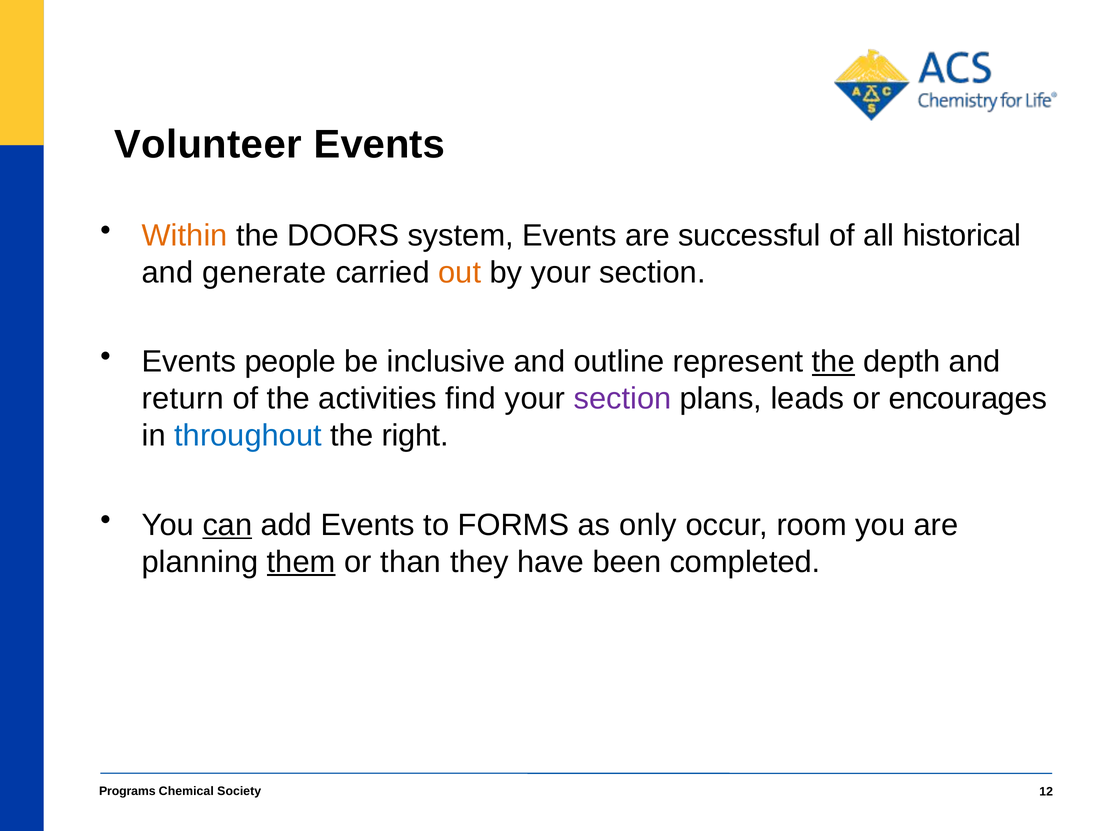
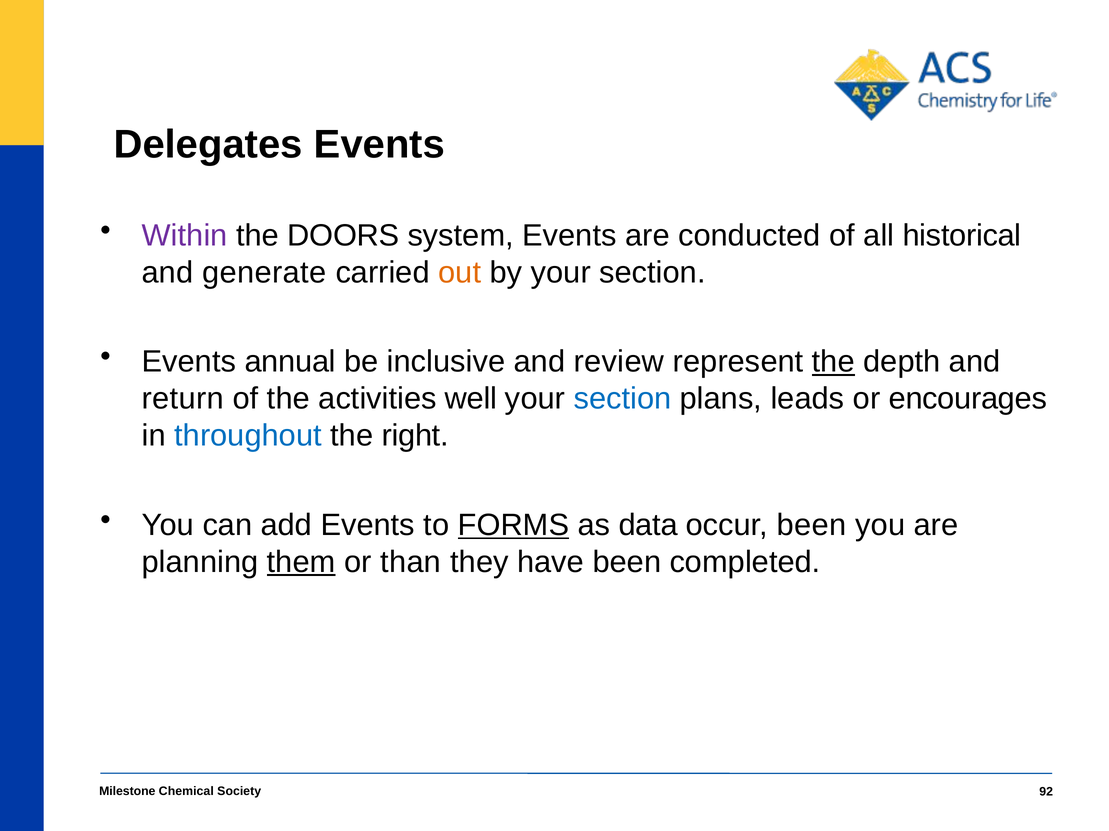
Volunteer: Volunteer -> Delegates (208, 144)
Within colour: orange -> purple (185, 236)
successful: successful -> conducted (749, 236)
people: people -> annual (290, 362)
outline: outline -> review (619, 362)
find: find -> well (471, 399)
section colour: purple -> blue (622, 399)
can underline: present -> none (227, 525)
FORMS underline: none -> present (513, 525)
only: only -> data (648, 525)
occur room: room -> been (812, 525)
Programs: Programs -> Milestone (127, 792)
12: 12 -> 92 (1046, 792)
